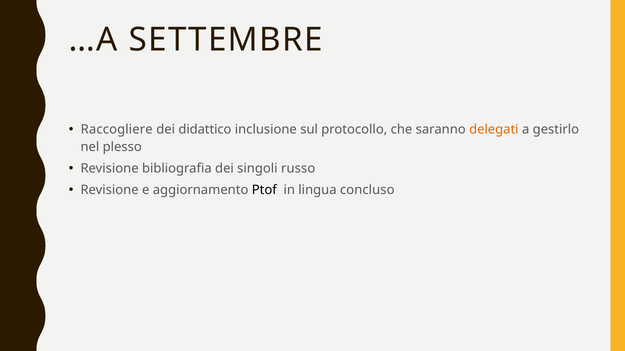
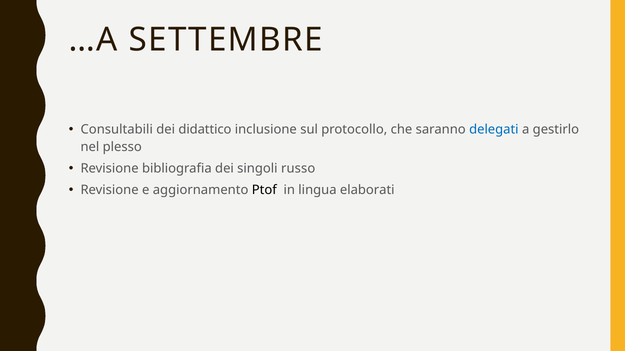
Raccogliere: Raccogliere -> Consultabili (117, 130)
delegati colour: orange -> blue (494, 130)
concluso: concluso -> elaborati (367, 190)
